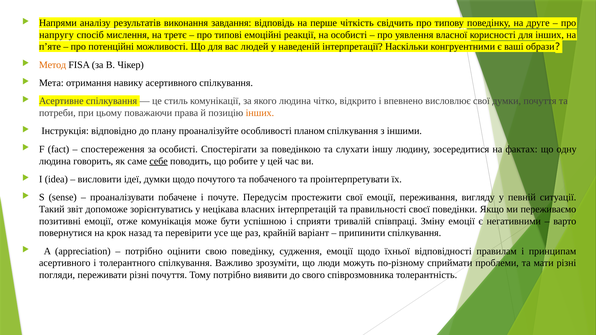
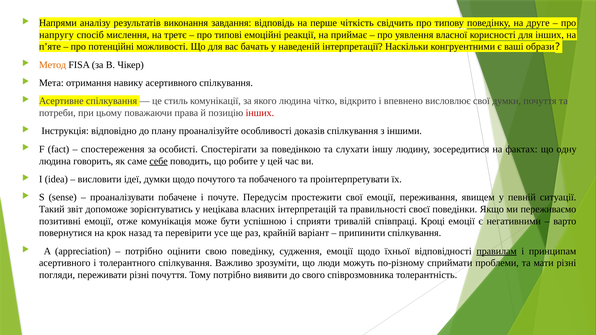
на особисті: особисті -> приймає (349, 35)
людей: людей -> бачать (255, 47)
інших colour: orange -> red (260, 113)
планом: планом -> доказів (309, 131)
вигляду: вигляду -> явищем (478, 197)
Зміну: Зміну -> Кроці (433, 221)
правилам underline: none -> present (497, 251)
